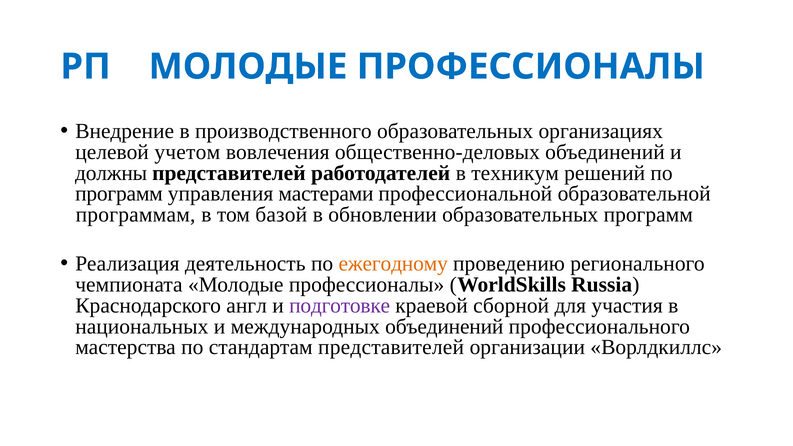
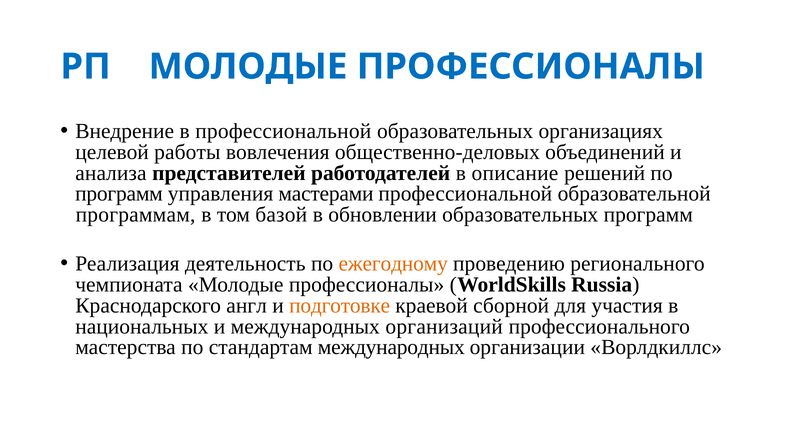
в производственного: производственного -> профессиональной (283, 131)
учетом: учетом -> работы (187, 152)
должны: должны -> анализа (111, 173)
техникум: техникум -> описание (515, 173)
подготовке colour: purple -> orange (340, 306)
международных объединений: объединений -> организаций (444, 327)
стандартам представителей: представителей -> международных (391, 347)
